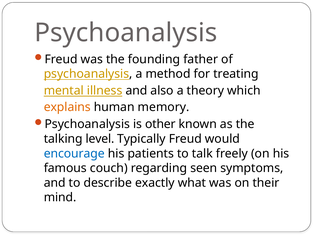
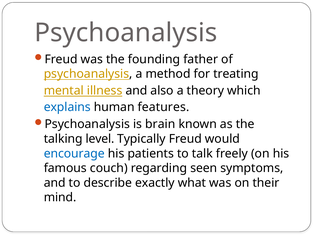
explains colour: orange -> blue (67, 107)
memory: memory -> features (163, 107)
other: other -> brain (160, 124)
